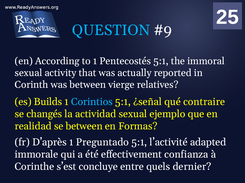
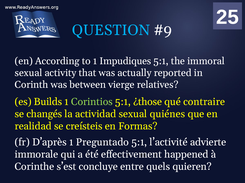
Pentecostés: Pentecostés -> Impudiques (125, 61)
Corintios colour: light blue -> light green (92, 102)
¿señal: ¿señal -> ¿those (148, 102)
ejemplo: ejemplo -> quiénes (167, 114)
se between: between -> creísteis (84, 127)
adapted: adapted -> advierte (208, 143)
confianza: confianza -> happened (186, 155)
dernier: dernier -> quieren (192, 167)
